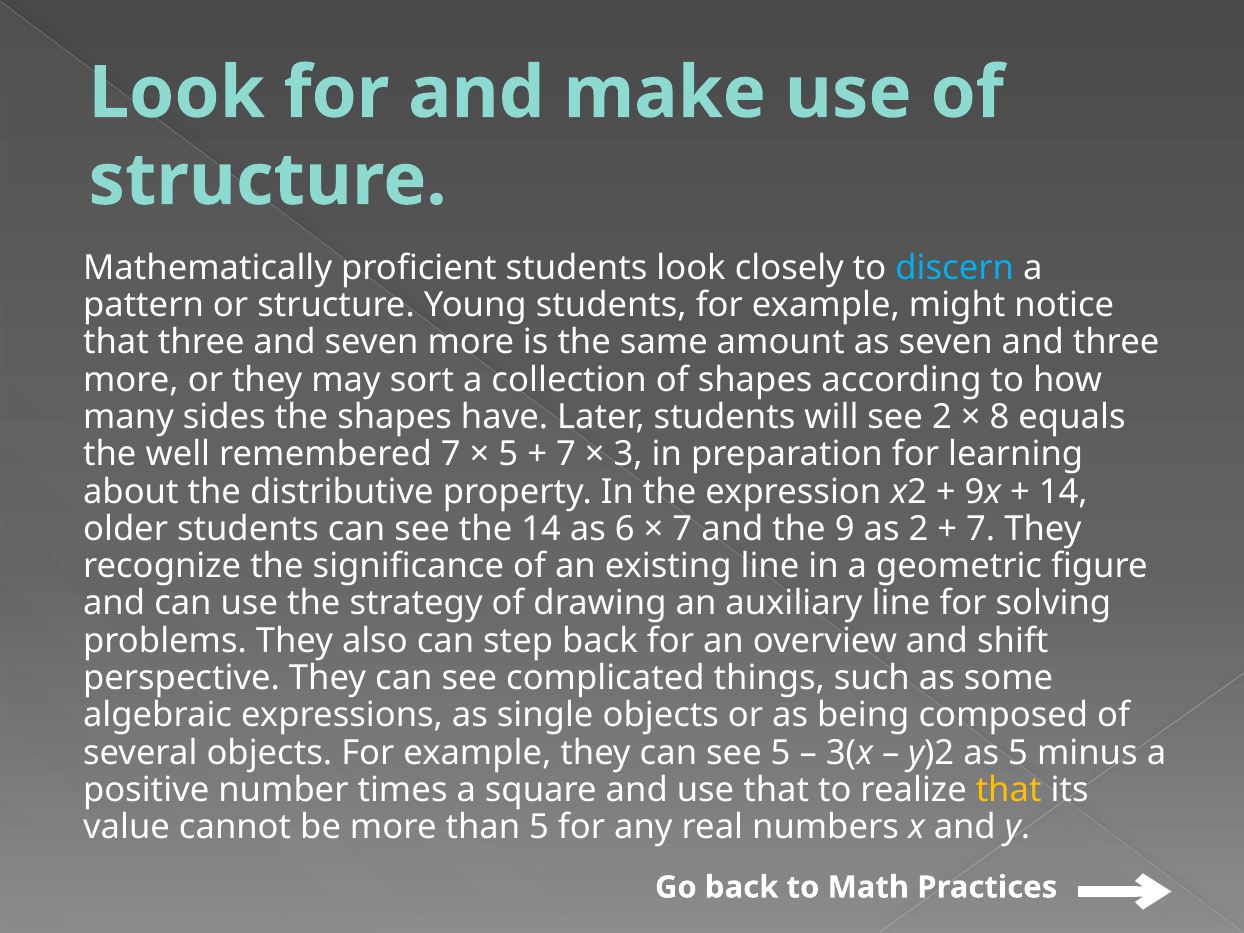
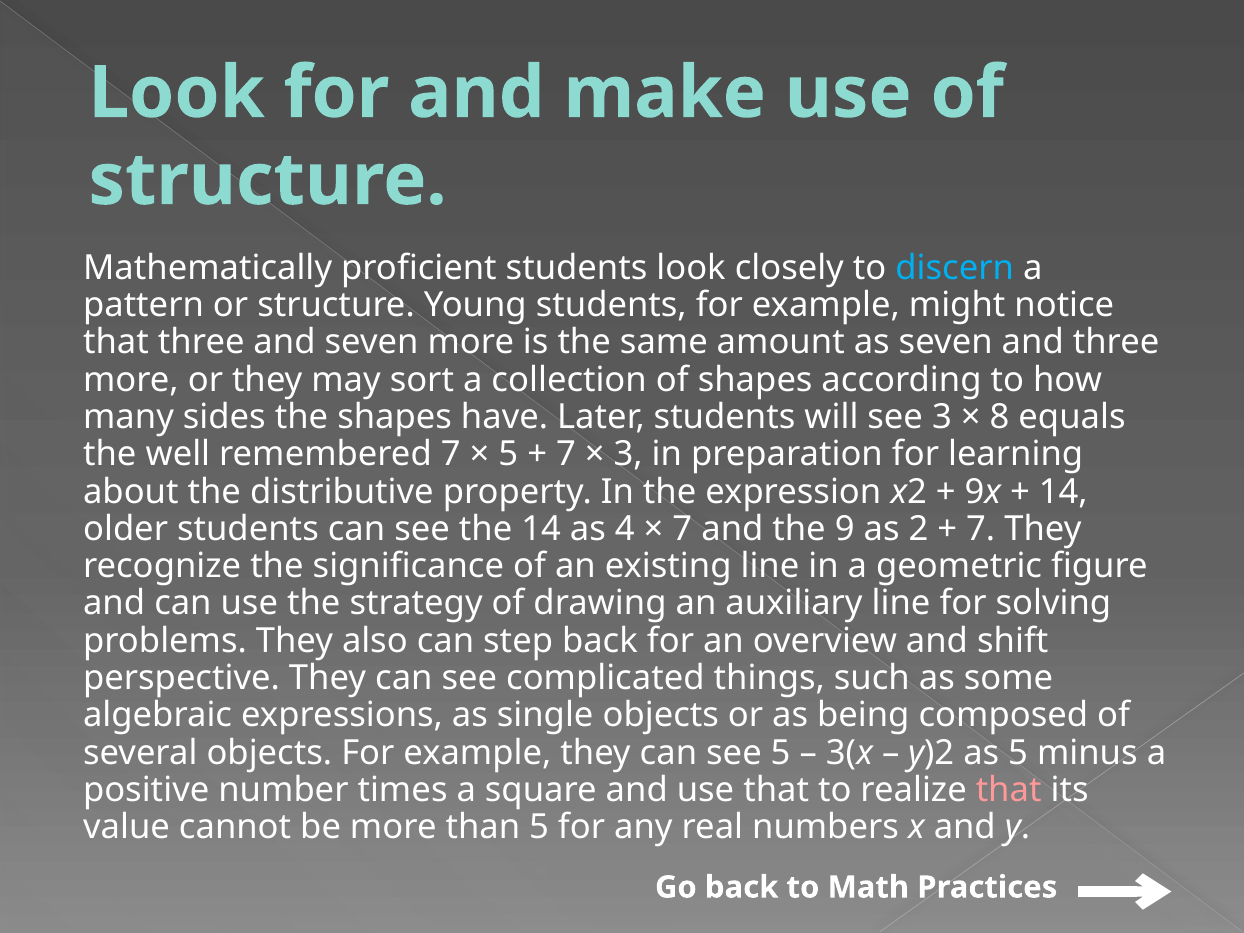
see 2: 2 -> 3 (942, 417)
6: 6 -> 4 (625, 529)
that colour: yellow -> pink (1009, 790)
